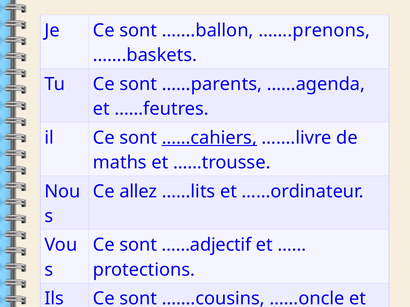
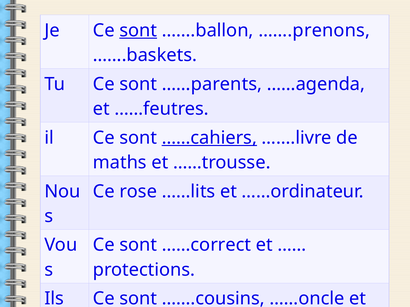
sont underline: none -> present (138, 30)
allez: allez -> rose (138, 192)
……adjectif: ……adjectif -> ……correct (206, 245)
